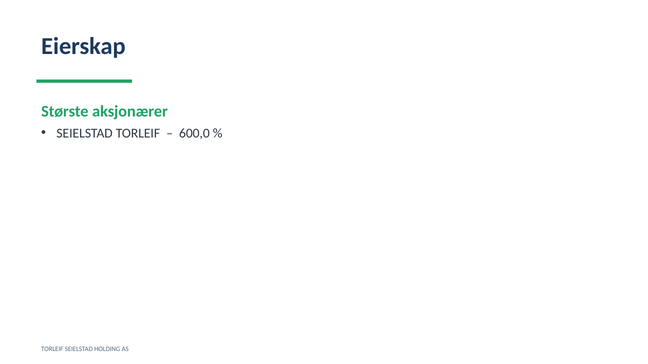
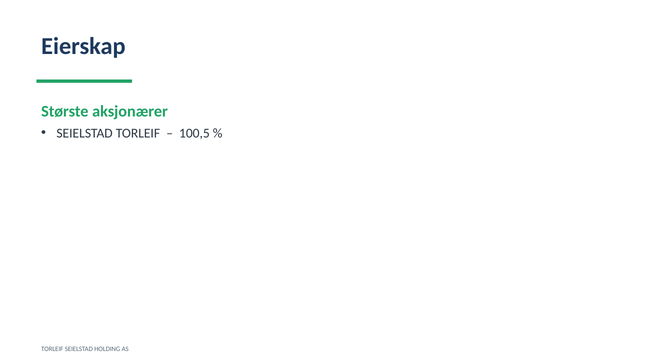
600,0: 600,0 -> 100,5 (194, 133)
